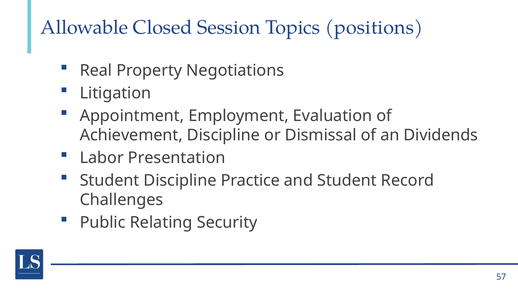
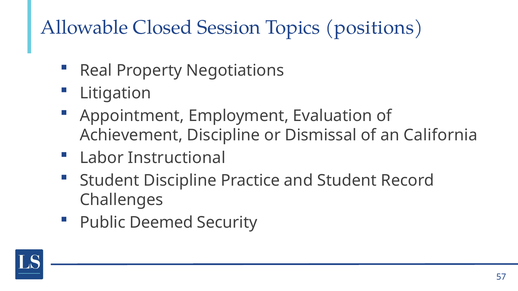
Dividends: Dividends -> California (441, 135)
Presentation: Presentation -> Instructional (177, 158)
Relating: Relating -> Deemed (161, 223)
